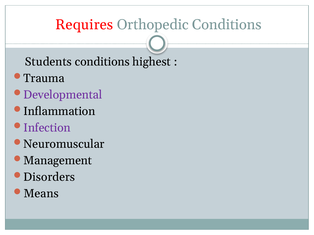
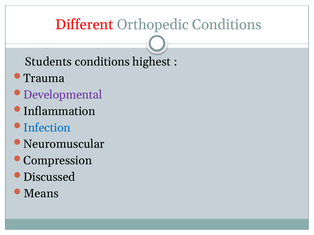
Requires: Requires -> Different (84, 25)
Infection colour: purple -> blue (47, 128)
Management: Management -> Compression (58, 161)
Disorders: Disorders -> Discussed (49, 177)
